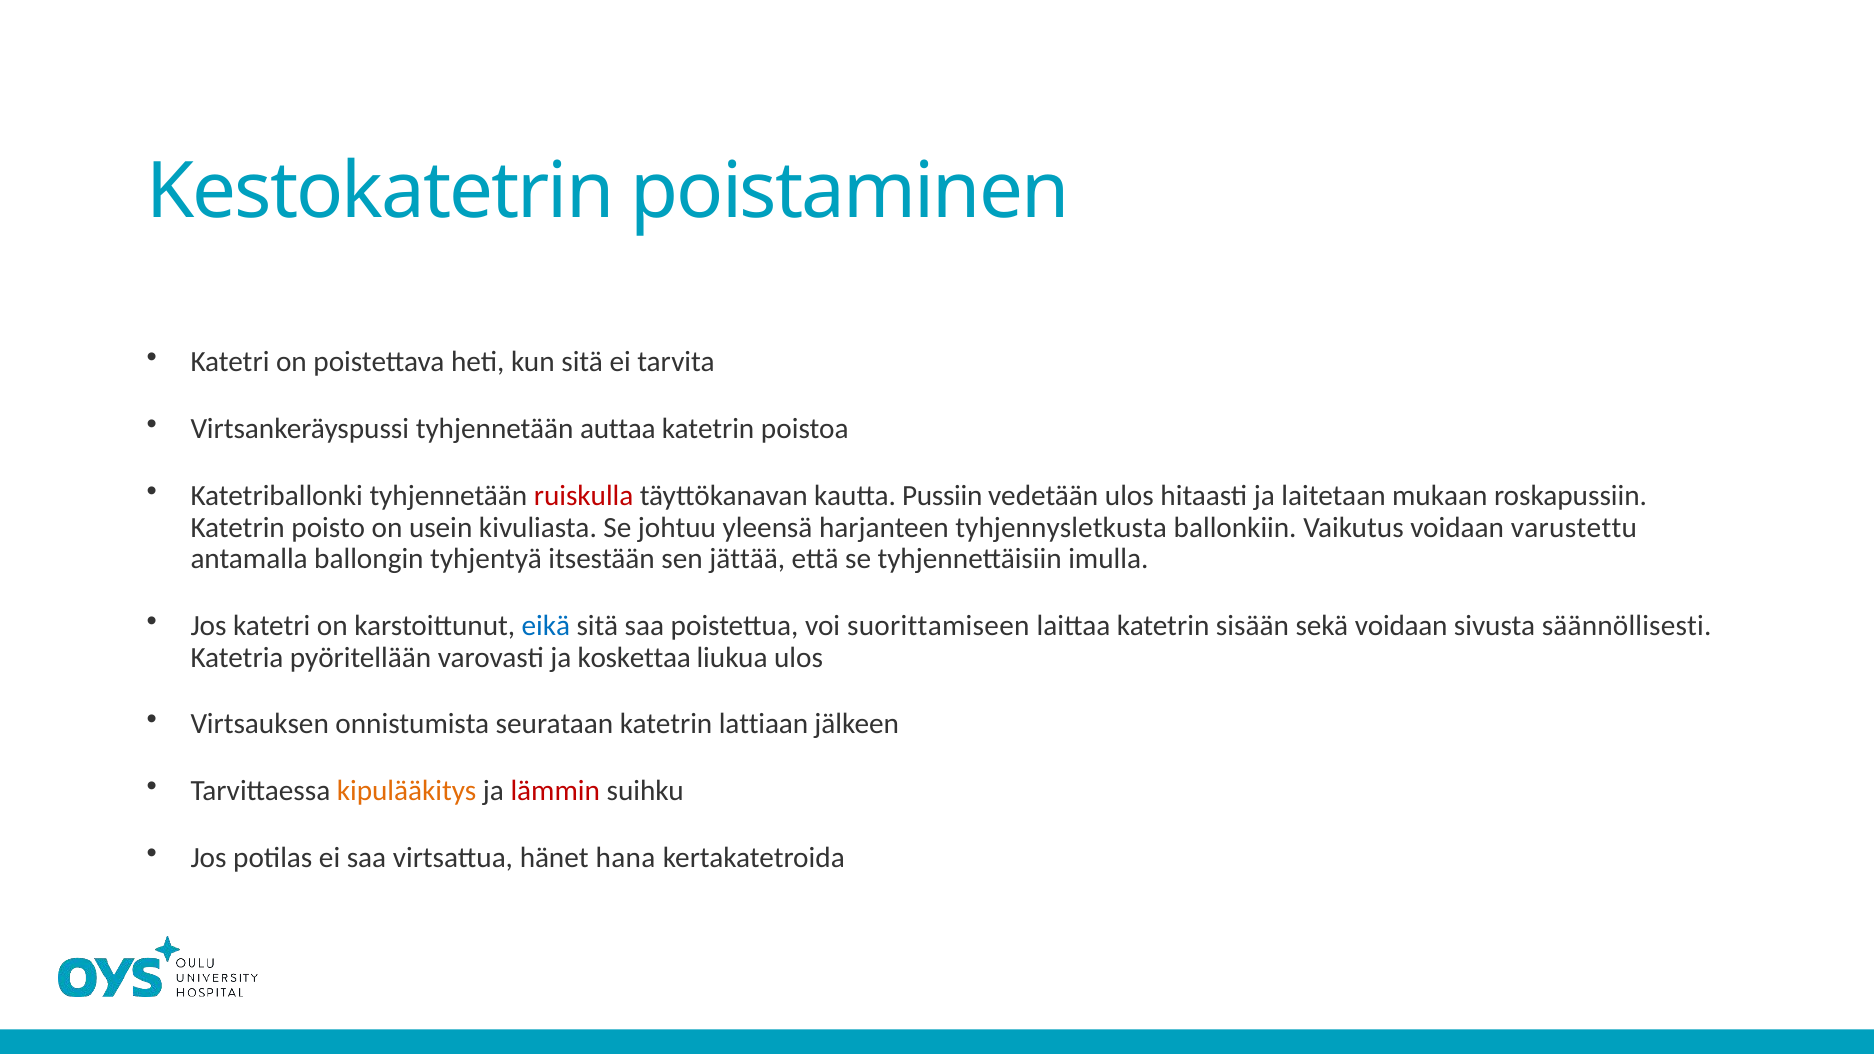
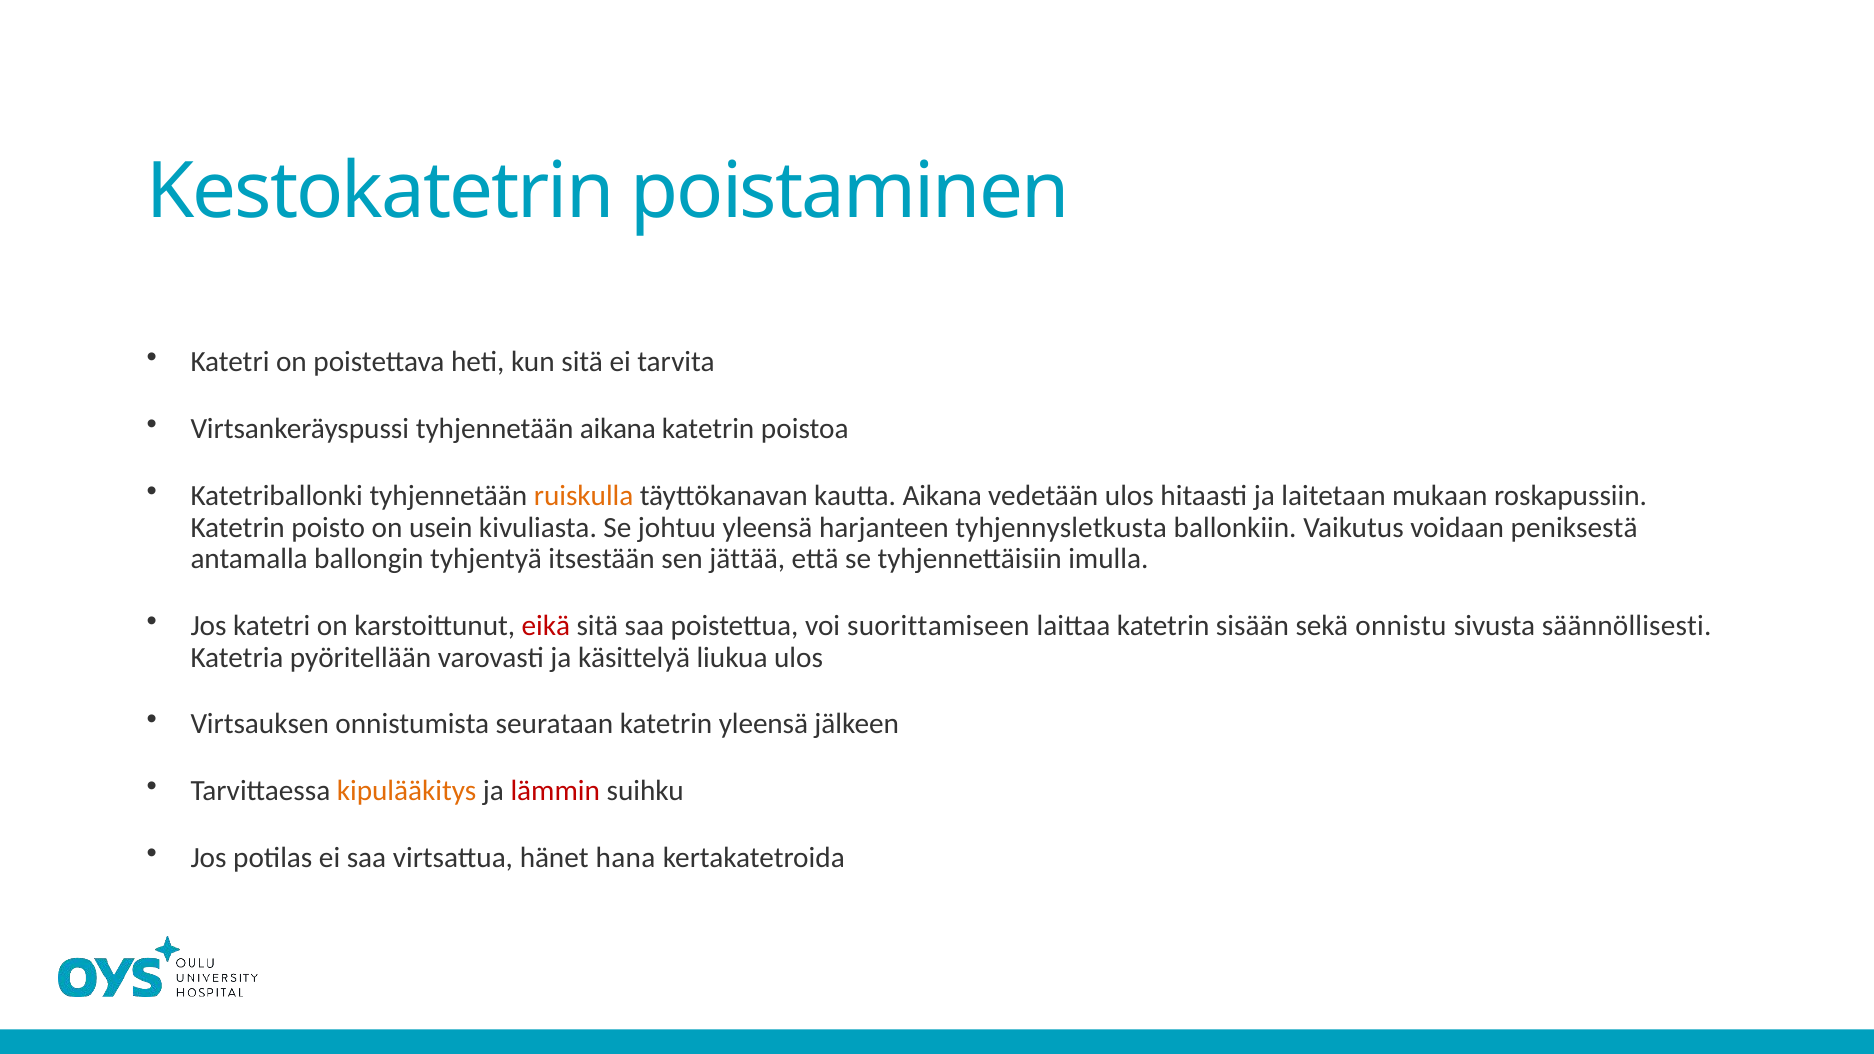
tyhjennetään auttaa: auttaa -> aikana (618, 429)
ruiskulla colour: red -> orange (584, 496)
kautta Pussiin: Pussiin -> Aikana (942, 496)
varustettu: varustettu -> peniksestä (1574, 527)
eikä colour: blue -> red (546, 626)
sekä voidaan: voidaan -> onnistu (1401, 626)
koskettaa: koskettaa -> käsittelyä (634, 658)
katetrin lattiaan: lattiaan -> yleensä (763, 724)
